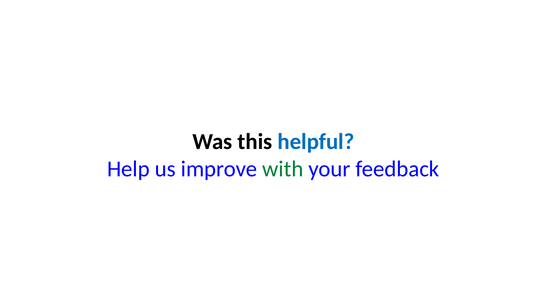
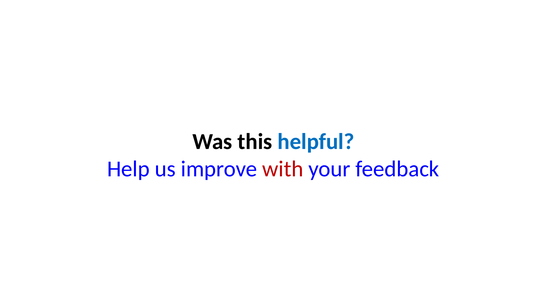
with colour: green -> red (283, 169)
